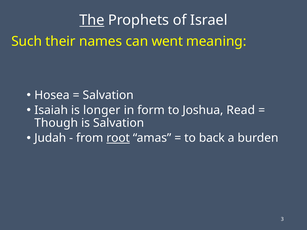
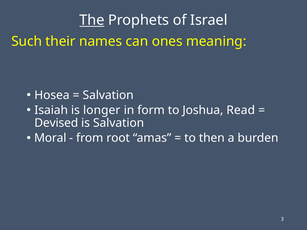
went: went -> ones (167, 41)
Though: Though -> Devised (56, 123)
Judah: Judah -> Moral (50, 138)
root underline: present -> none (118, 138)
back: back -> then (212, 138)
